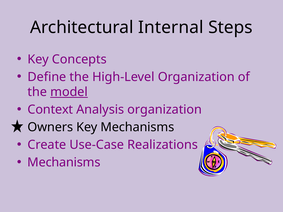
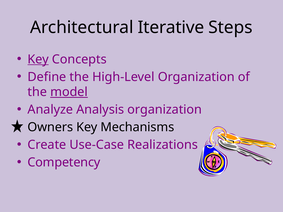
Internal: Internal -> Iterative (171, 27)
Key underline: none -> present (38, 59)
Context: Context -> Analyze (50, 110)
Mechanisms: Mechanisms -> Competency (64, 163)
